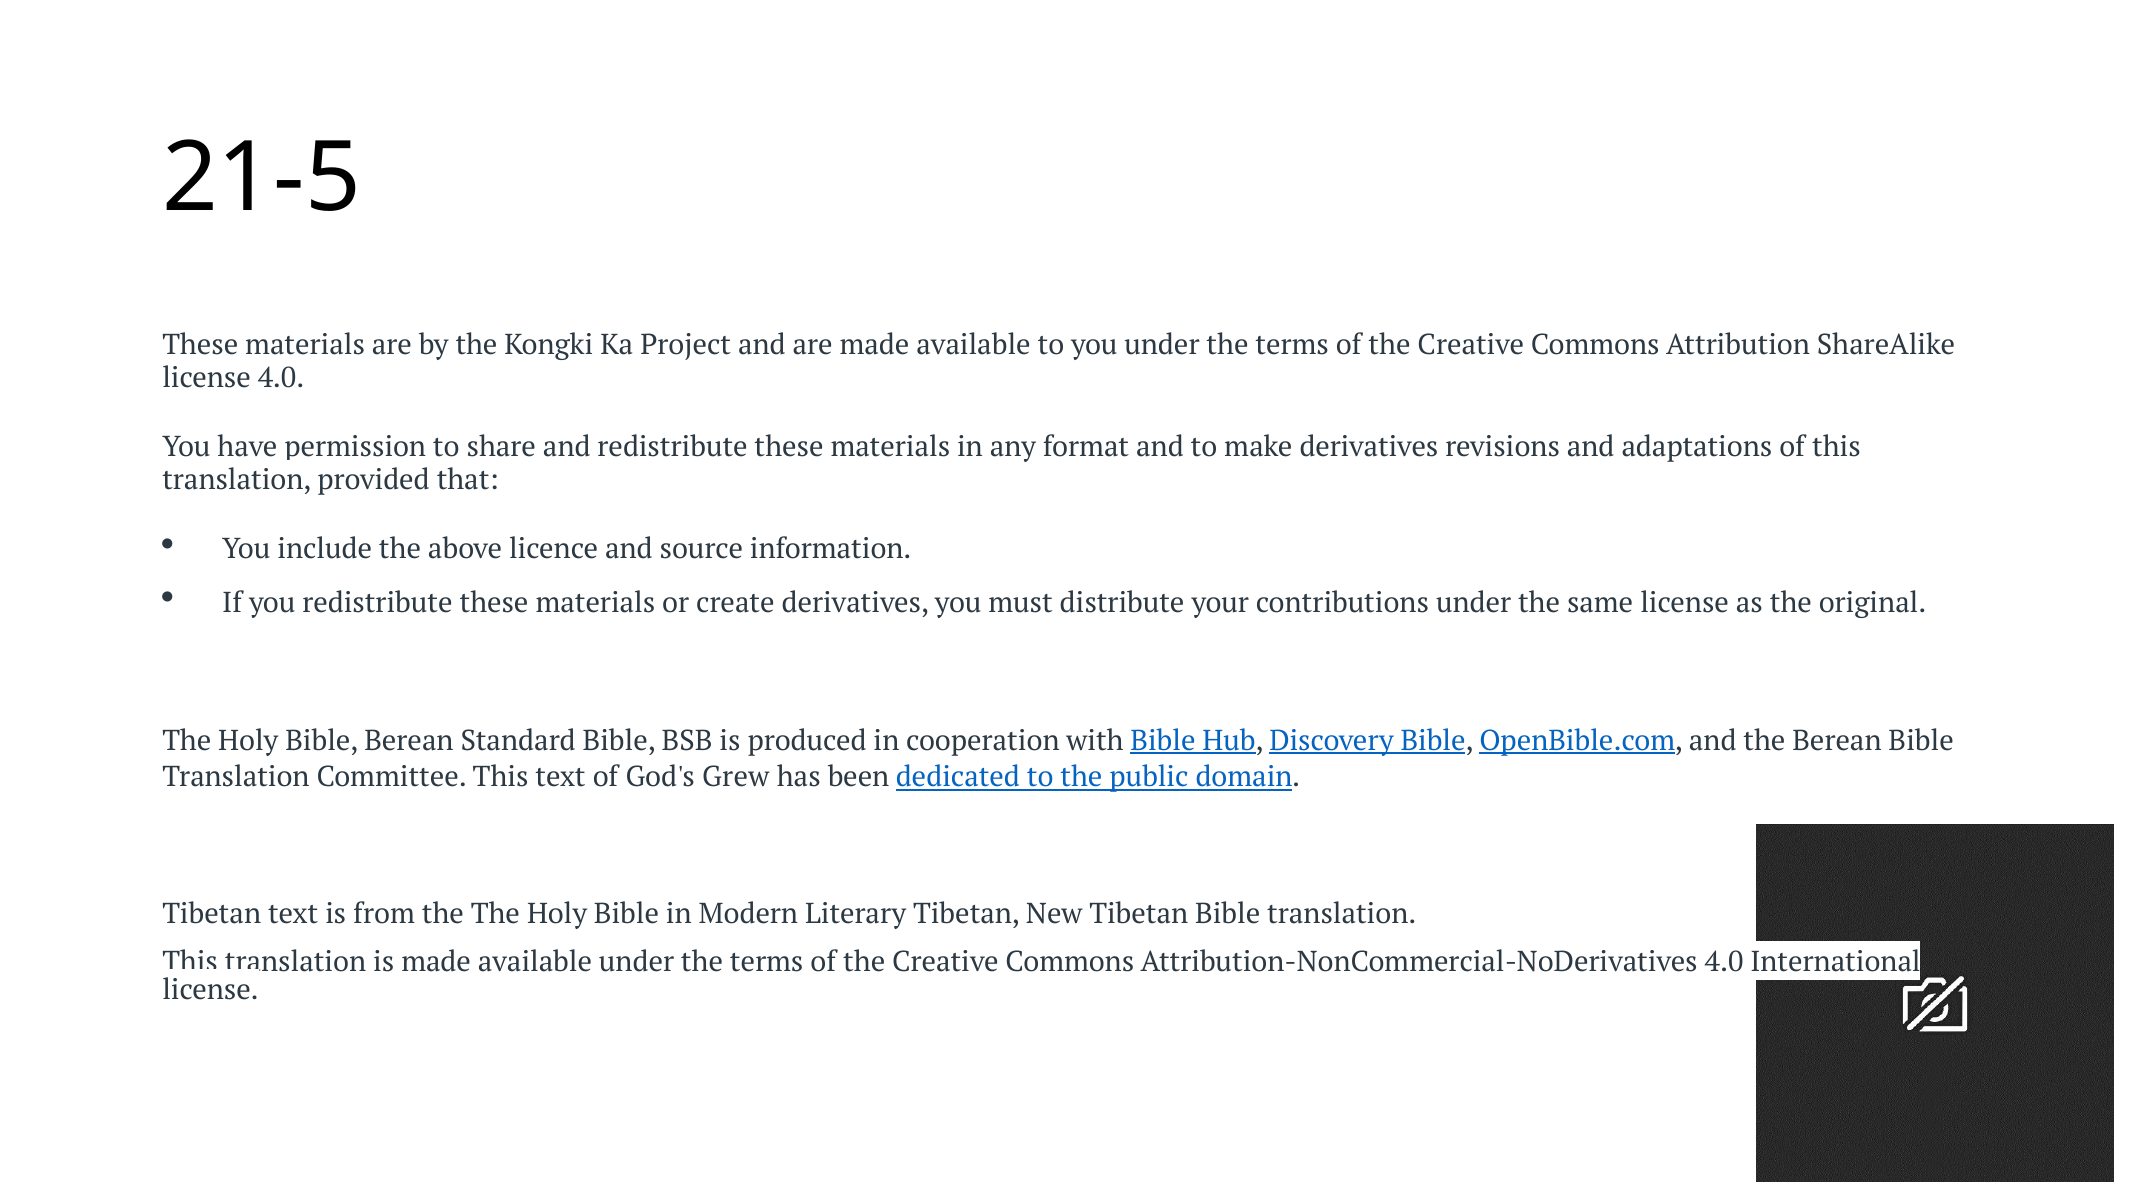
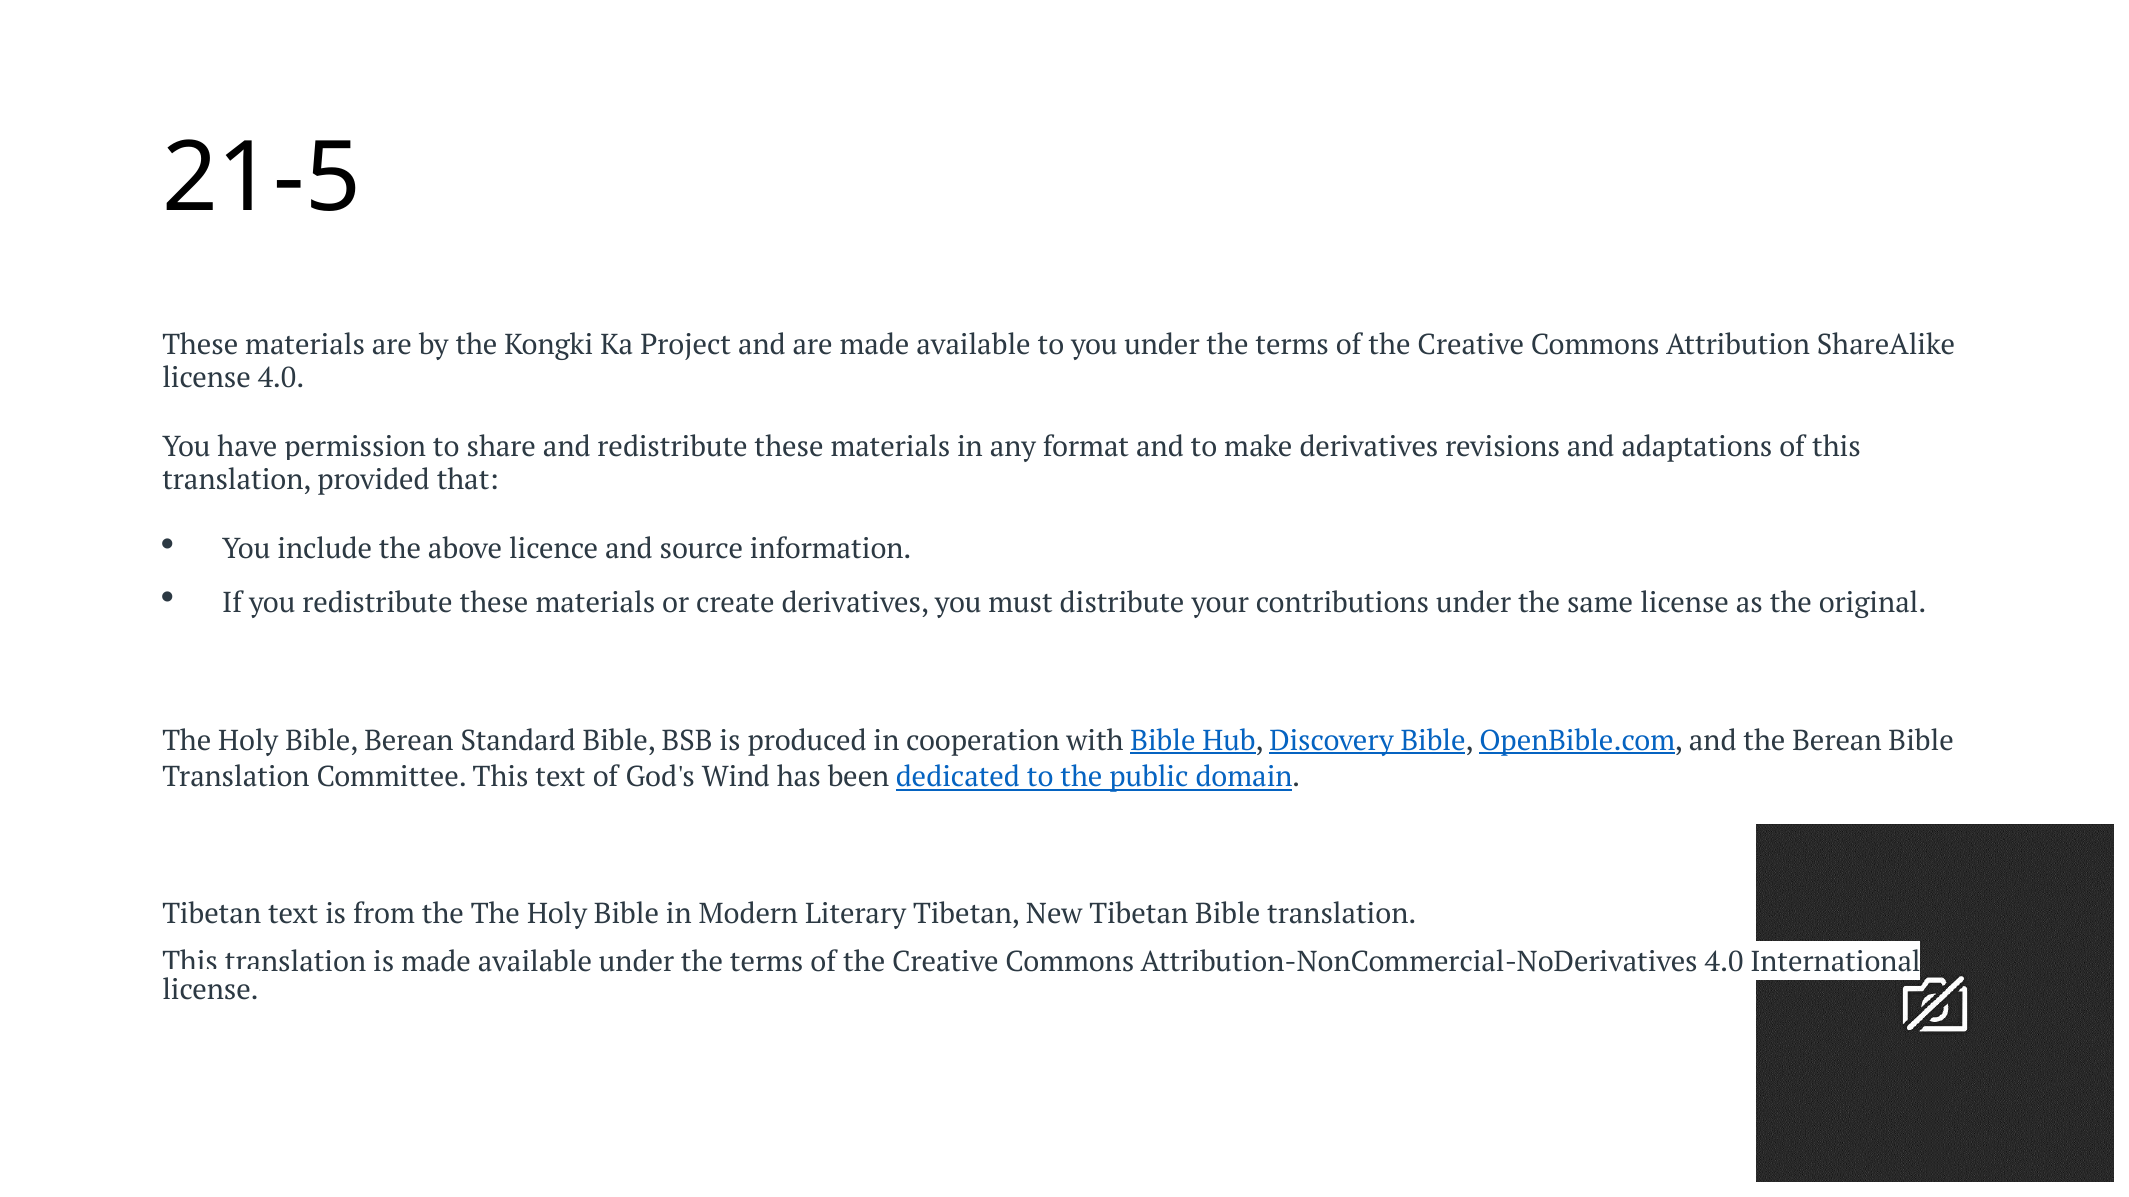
Grew: Grew -> Wind (736, 778)
